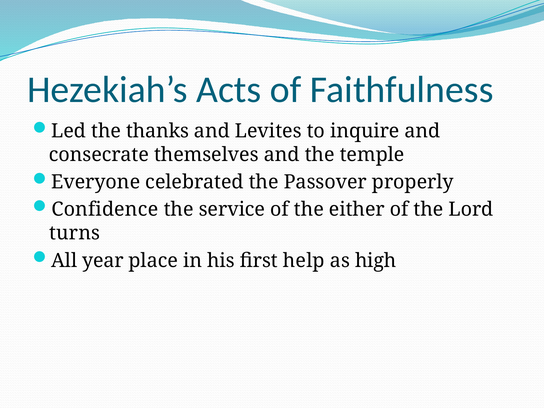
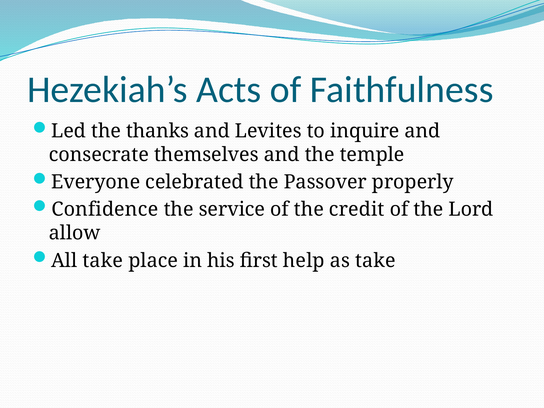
either: either -> credit (357, 209)
turns: turns -> allow (75, 233)
All year: year -> take (103, 261)
as high: high -> take (375, 261)
